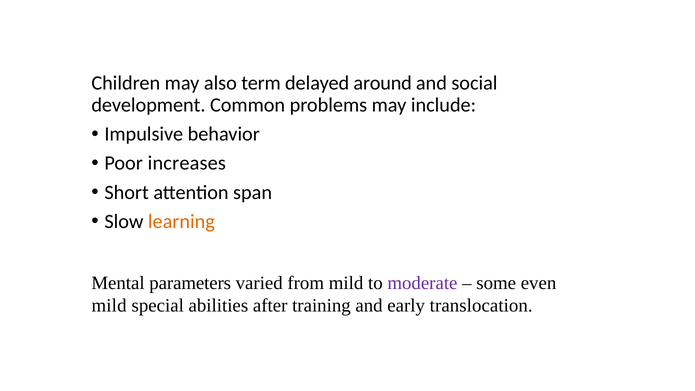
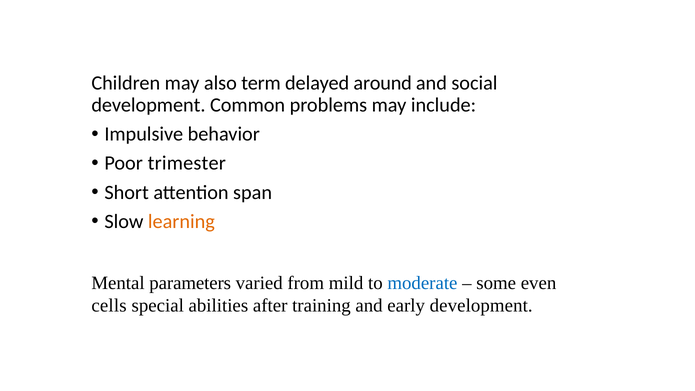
increases: increases -> trimester (187, 163)
moderate colour: purple -> blue (422, 283)
mild: mild -> cells (109, 306)
early translocation: translocation -> development (481, 306)
